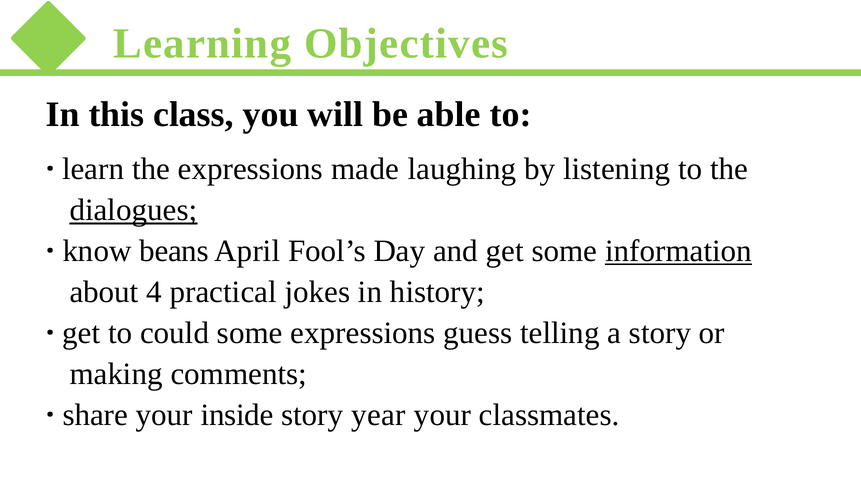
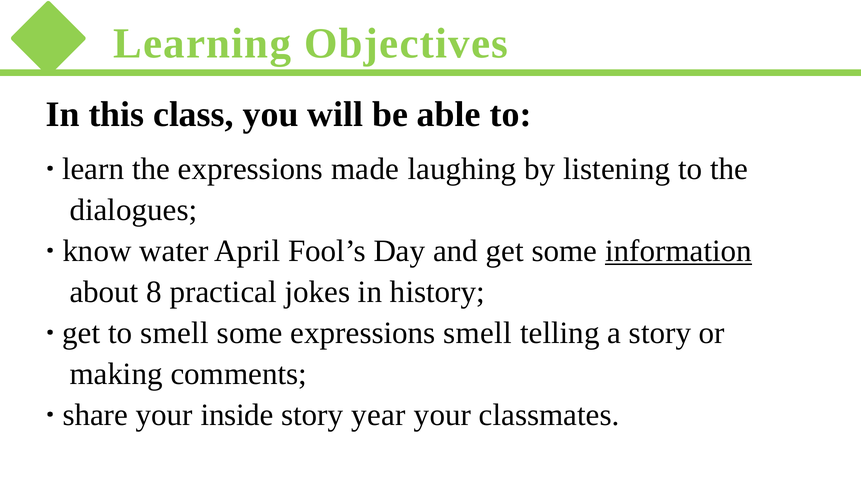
dialogues underline: present -> none (133, 210)
beans: beans -> water (174, 251)
4: 4 -> 8 (154, 292)
to could: could -> smell (174, 333)
expressions guess: guess -> smell (478, 333)
